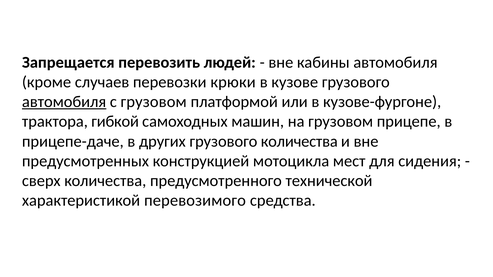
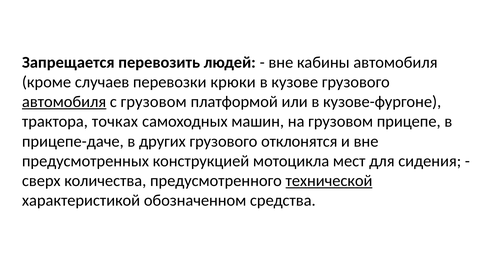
гибкой: гибкой -> точках (115, 122)
грузового количества: количества -> отклонятся (299, 141)
технической underline: none -> present (329, 181)
перевозимого: перевозимого -> обозначенном (195, 201)
